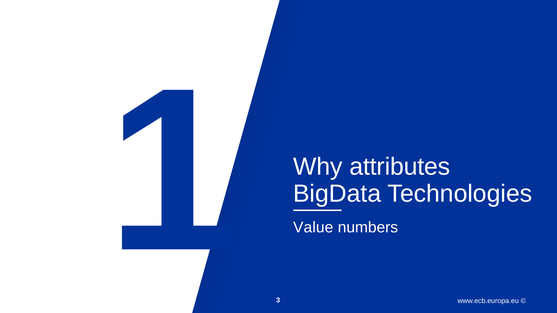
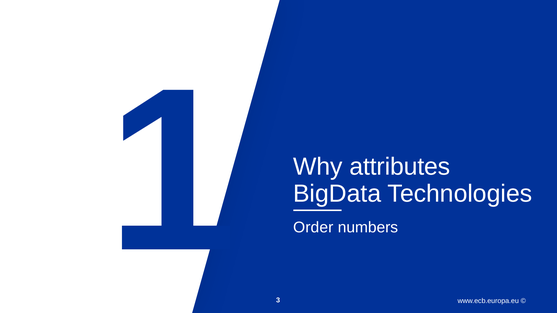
Value: Value -> Order (313, 228)
